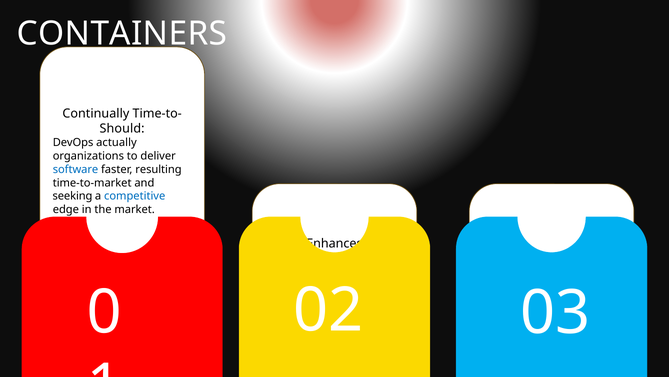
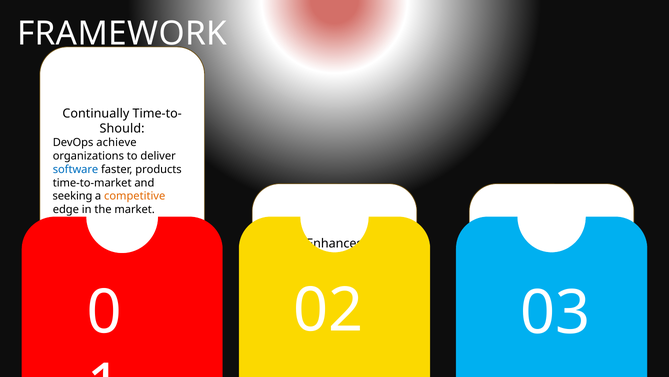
CONTAINERS: CONTAINERS -> FRAMEWORK (122, 34)
actually: actually -> achieve (116, 142)
resulting: resulting -> products (158, 169)
competitive colour: blue -> orange (135, 196)
